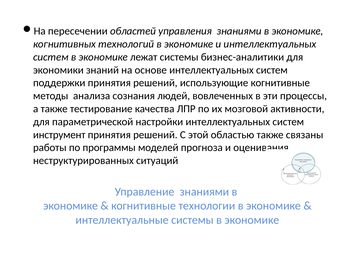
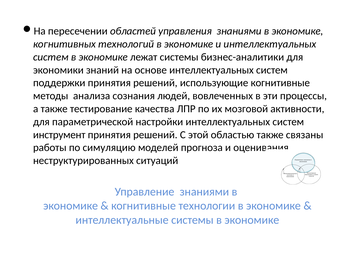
программы: программы -> симуляцию (109, 148)
